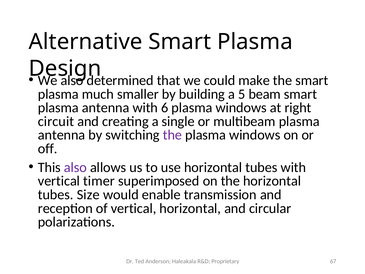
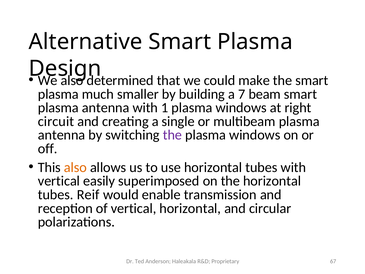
5: 5 -> 7 (242, 94)
6: 6 -> 1 (165, 108)
also colour: purple -> orange (75, 167)
timer: timer -> easily (99, 181)
Size: Size -> Reif (88, 194)
